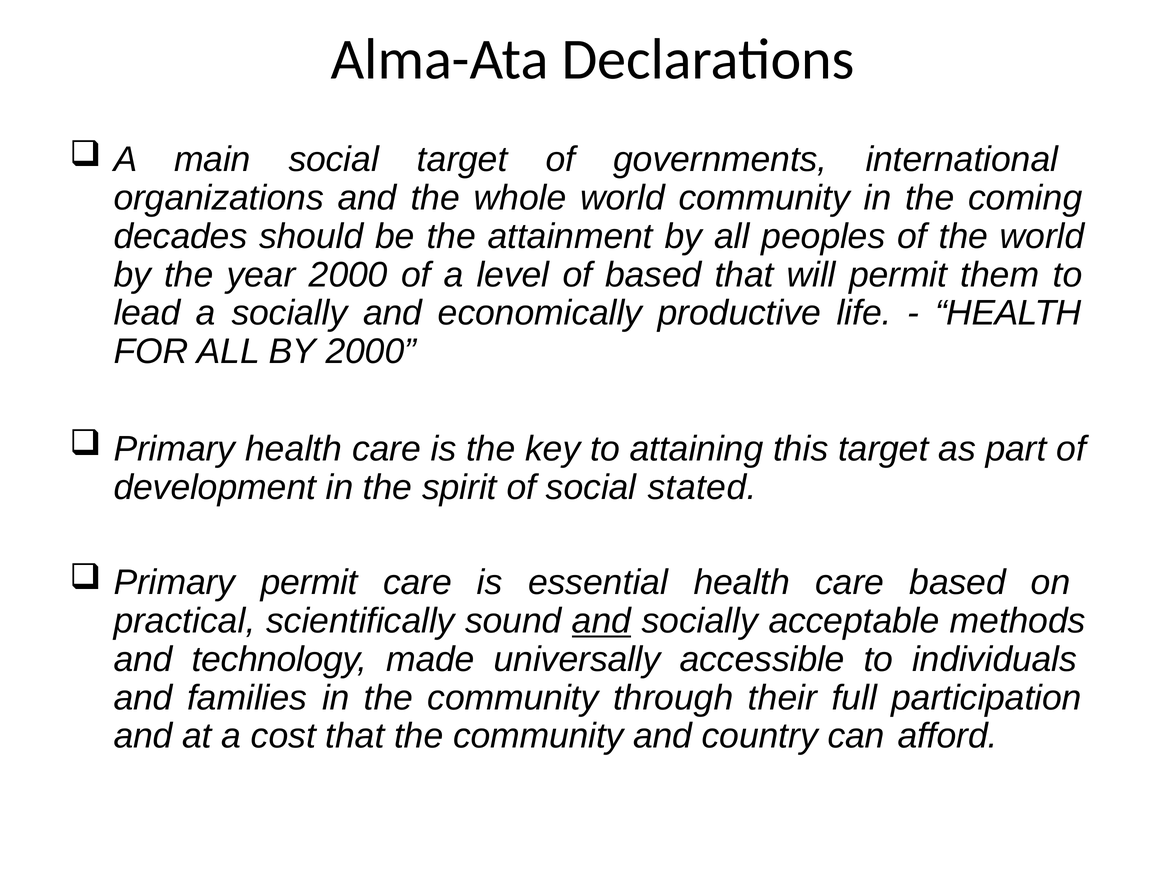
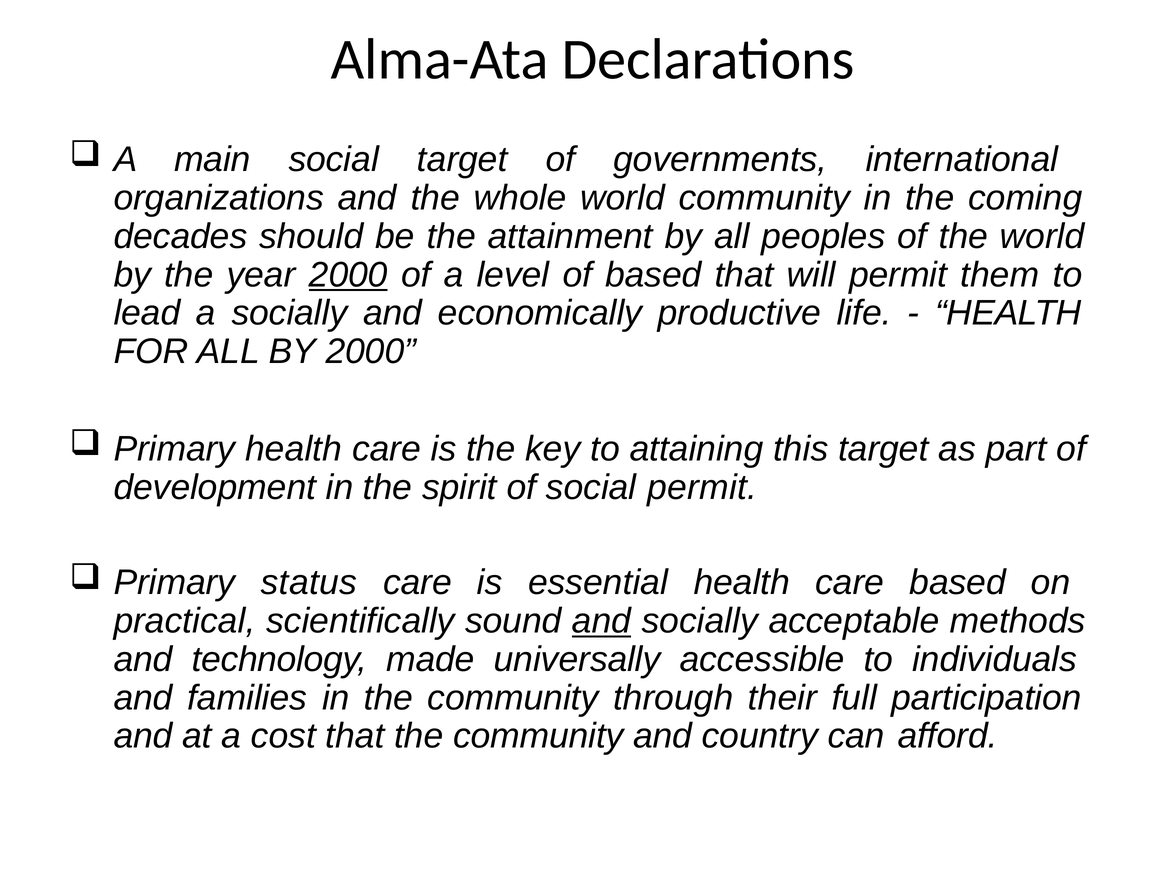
2000 underline: none -> present (348, 275)
social stated: stated -> permit (702, 488)
Primary permit: permit -> status (309, 583)
